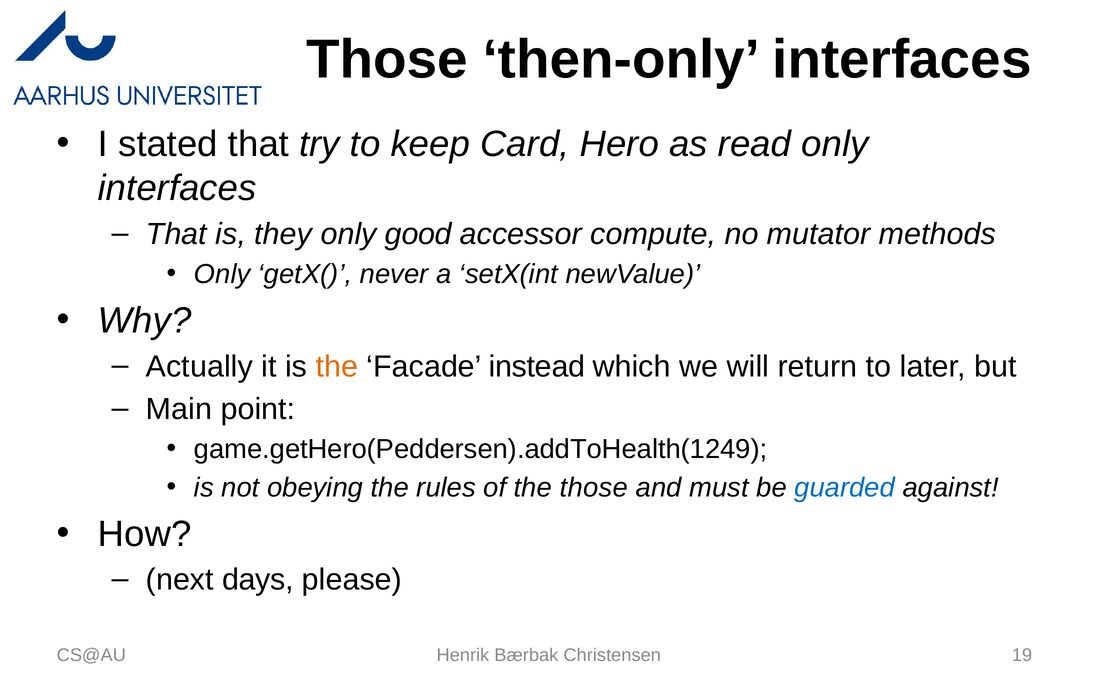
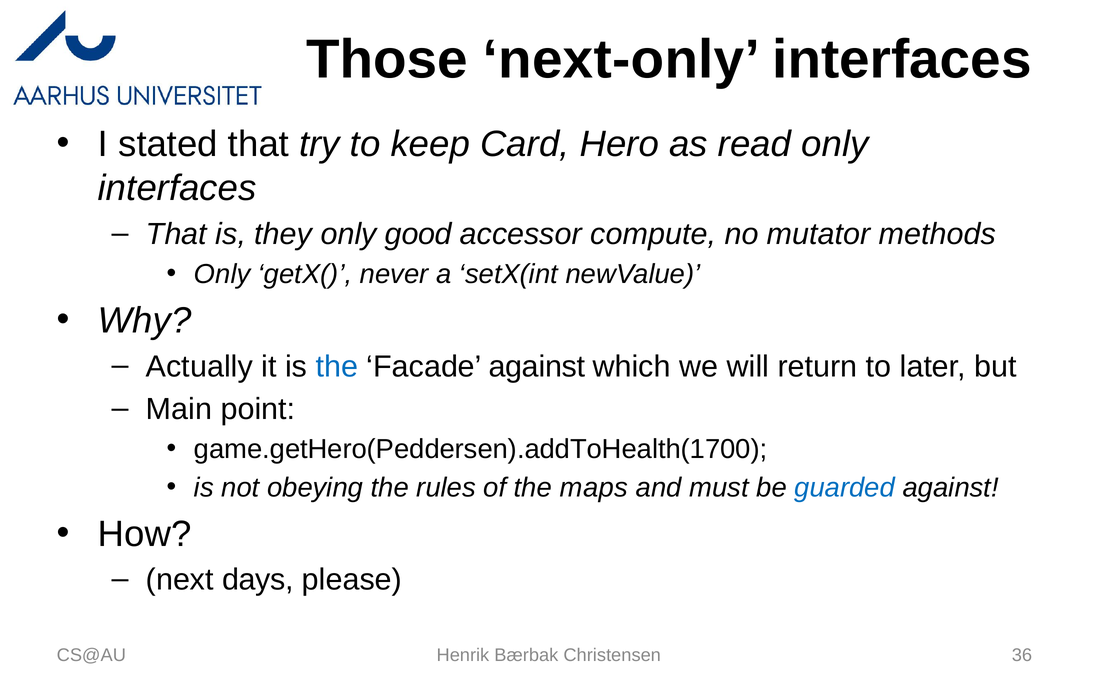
then-only: then-only -> next-only (621, 59)
the colour: orange -> blue (337, 367)
Facade instead: instead -> against (537, 367)
game.getHero(Peddersen).addToHealth(1249: game.getHero(Peddersen).addToHealth(1249 -> game.getHero(Peddersen).addToHealth(1700 (481, 449)
the those: those -> maps (594, 488)
19: 19 -> 36 (1022, 656)
